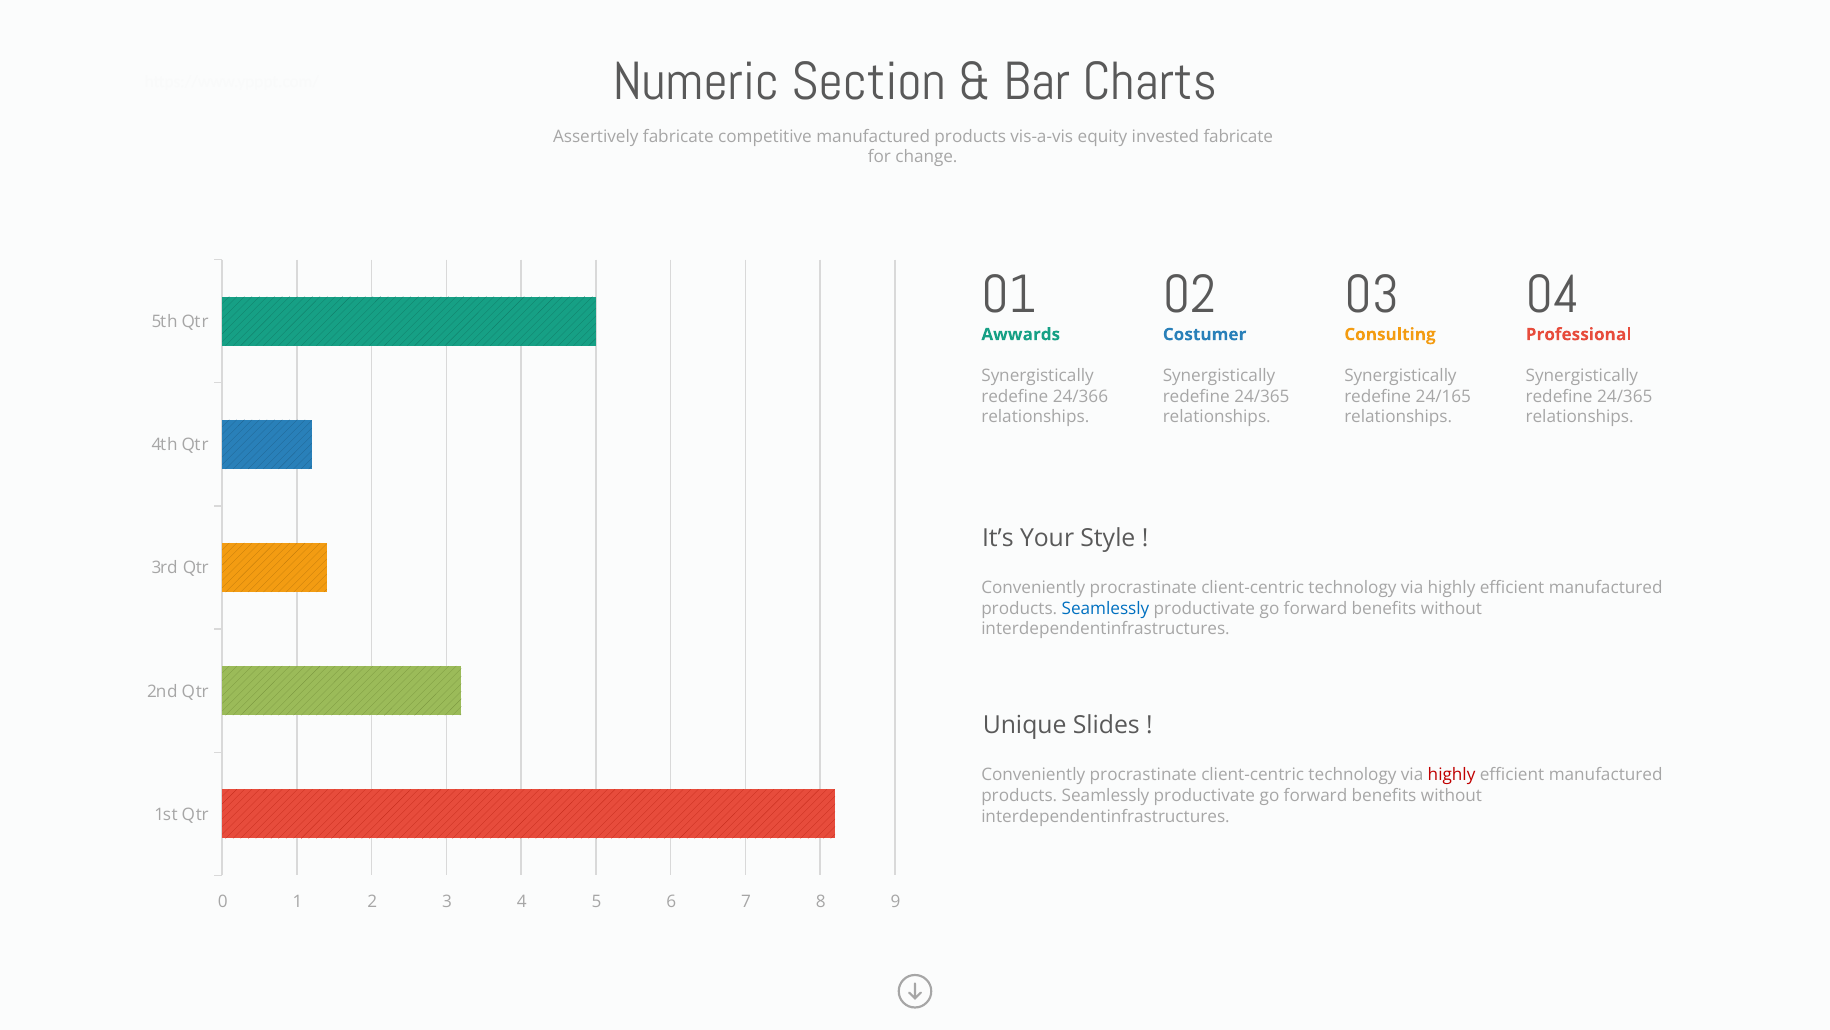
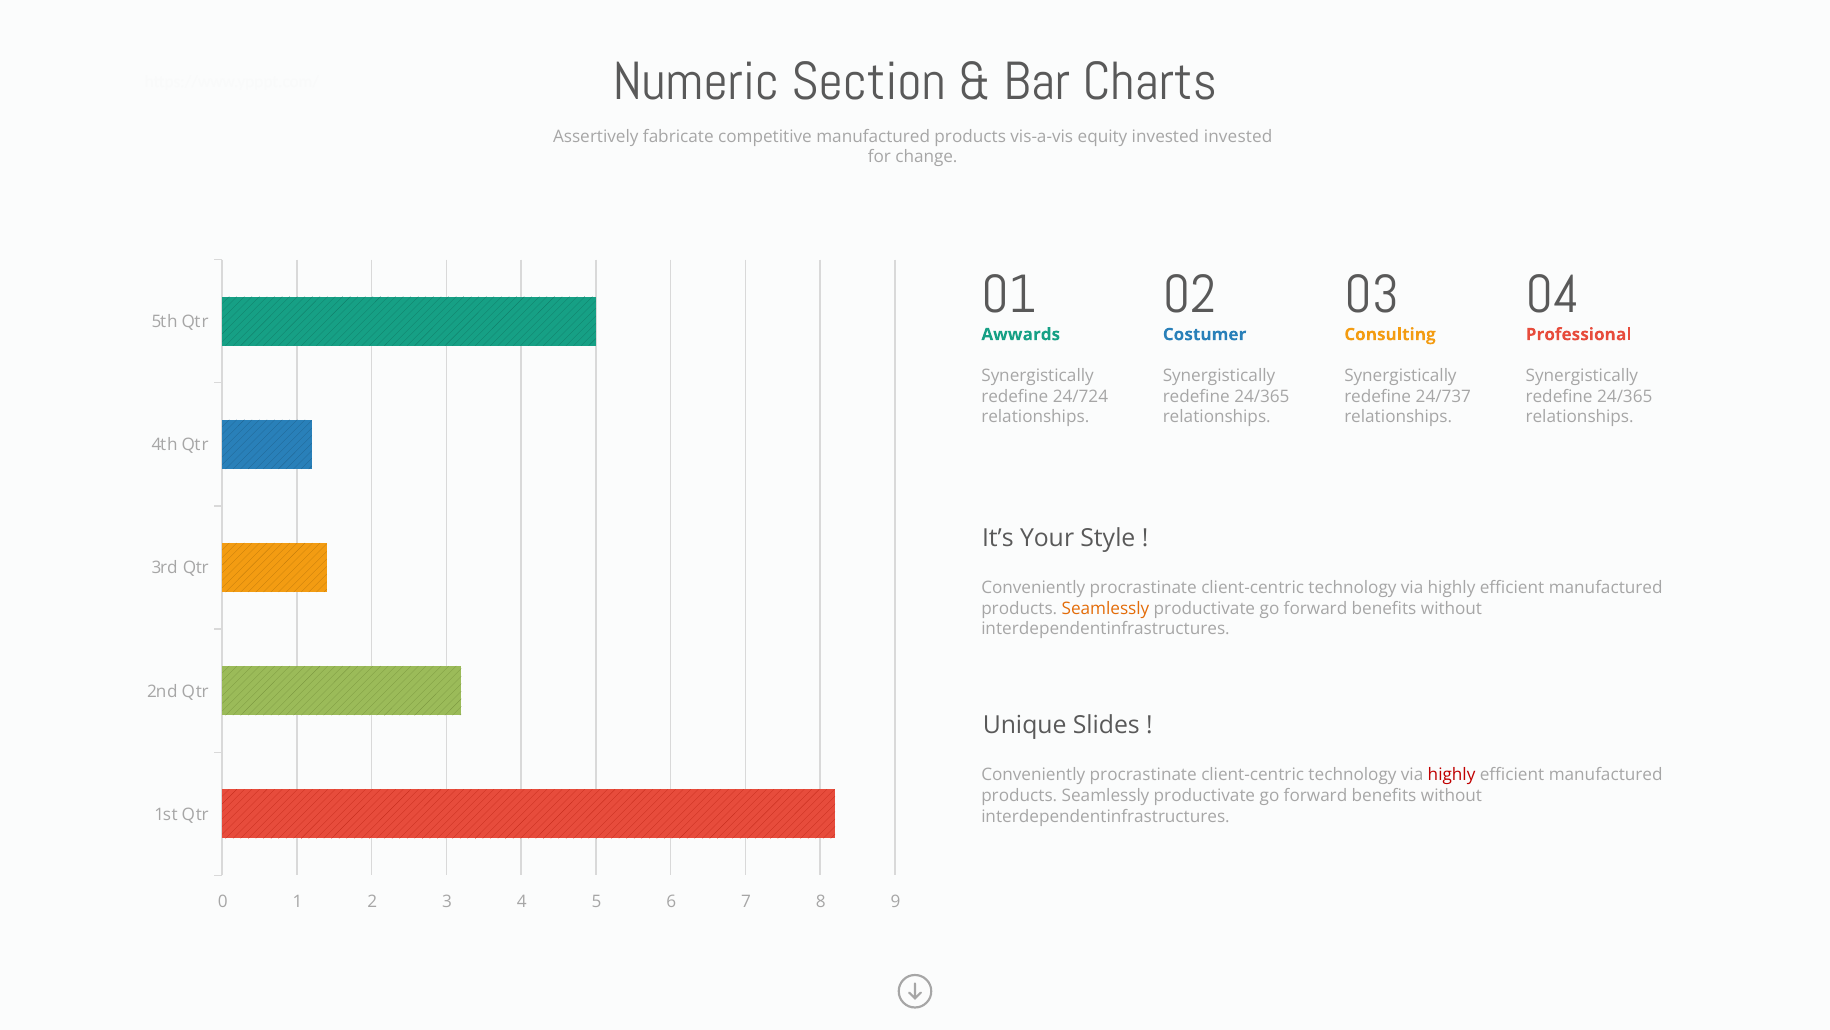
invested fabricate: fabricate -> invested (1238, 136)
24/366: 24/366 -> 24/724 (1080, 396)
24/165: 24/165 -> 24/737 (1443, 396)
Seamlessly colour: blue -> orange (1105, 608)
